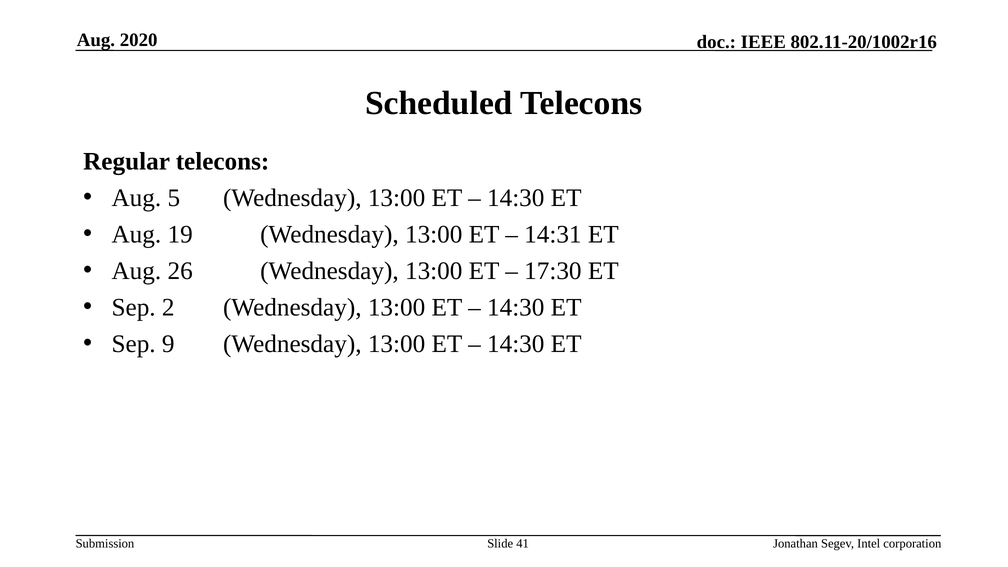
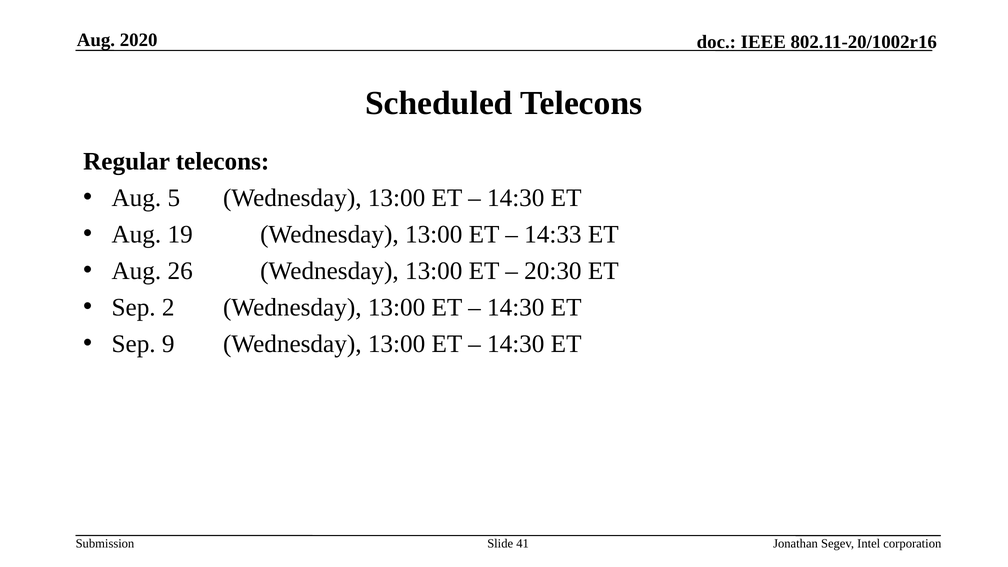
14:31: 14:31 -> 14:33 (553, 234)
17:30: 17:30 -> 20:30 (553, 271)
